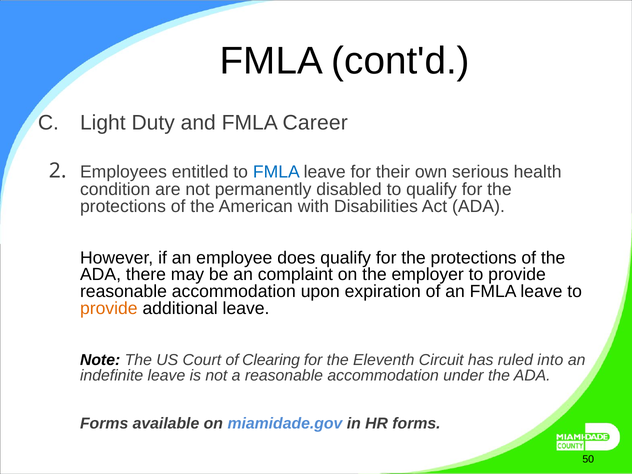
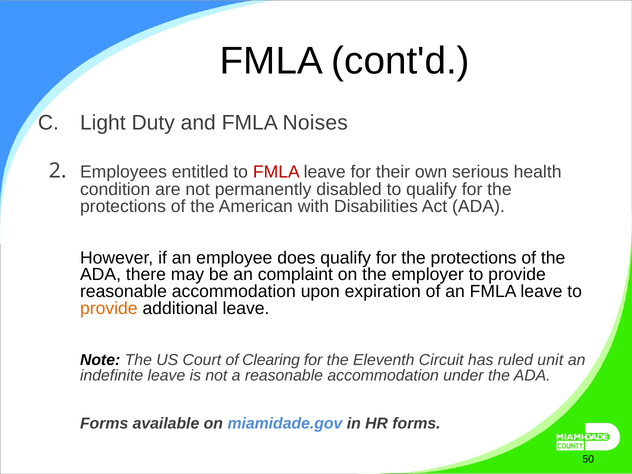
Career: Career -> Noises (315, 123)
FMLA colour: blue -> red (276, 172)
into: into -> unit (550, 360)
